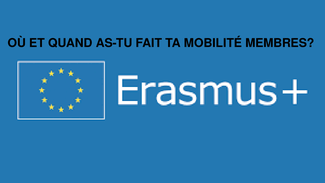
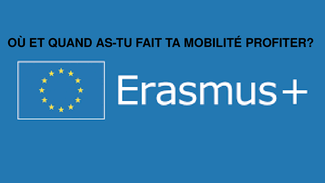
MEMBRES: MEMBRES -> PROFITER (280, 43)
